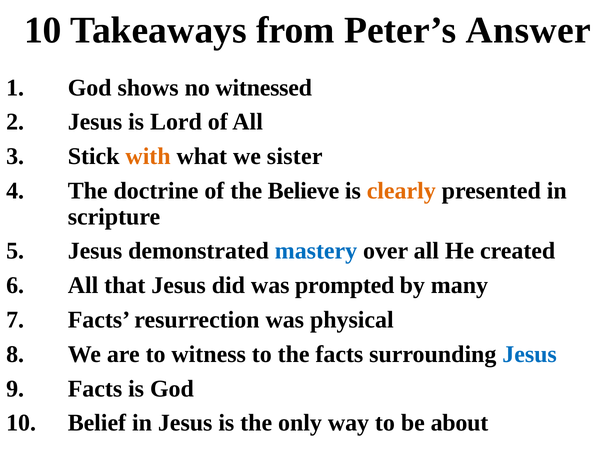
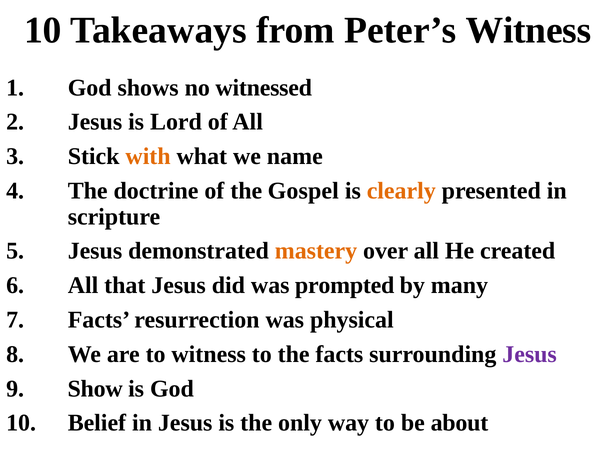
Peter’s Answer: Answer -> Witness (529, 30)
sister: sister -> name (295, 156)
Believe: Believe -> Gospel (303, 191)
mastery colour: blue -> orange (316, 251)
Jesus colour: blue -> purple (530, 354)
9 Facts: Facts -> Show (95, 389)
